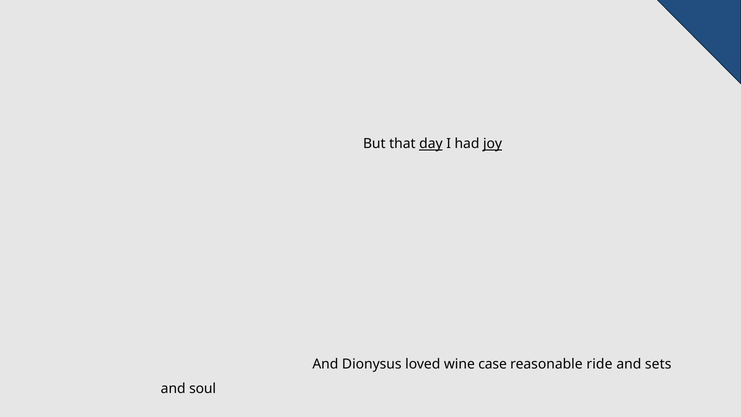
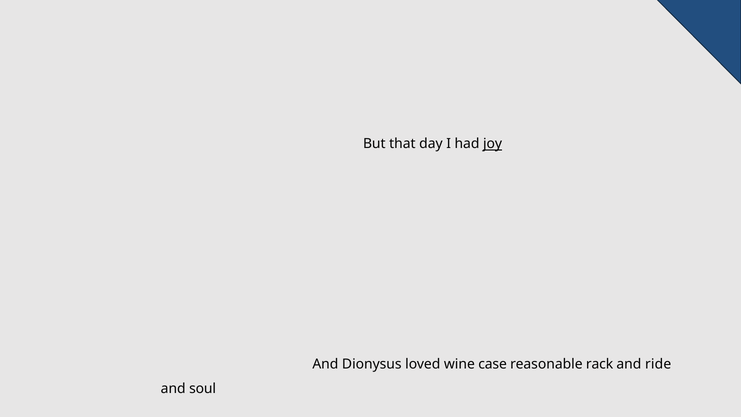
day underline: present -> none (431, 144)
ride: ride -> rack (600, 364)
sets: sets -> ride (658, 364)
